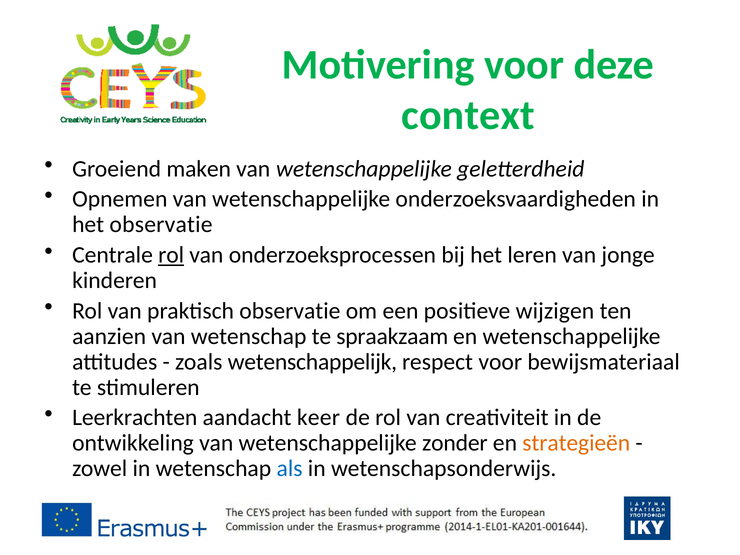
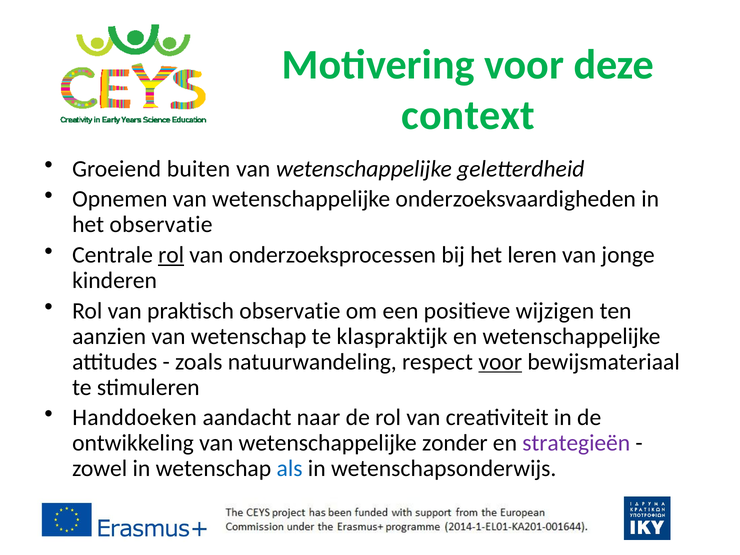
maken: maken -> buiten (199, 169)
spraakzaam: spraakzaam -> klaspraktijk (392, 336)
wetenschappelijk: wetenschappelijk -> natuurwandeling (312, 362)
voor underline: none -> present (500, 362)
Leerkrachten: Leerkrachten -> Handdoeken (135, 418)
keer: keer -> naar (319, 418)
strategieën colour: orange -> purple (576, 443)
